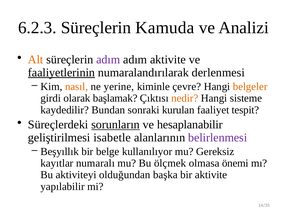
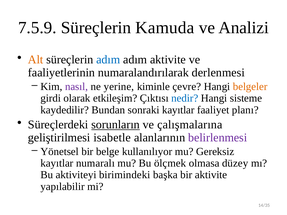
6.2.3: 6.2.3 -> 7.5.9 (37, 28)
adım colour: purple -> blue (108, 60)
faaliyetlerinin underline: present -> none (61, 73)
nasıl colour: orange -> purple (77, 87)
başlamak: başlamak -> etkileşim (115, 98)
nedir colour: orange -> blue (185, 98)
sonraki kurulan: kurulan -> kayıtlar (178, 110)
tespit: tespit -> planı (245, 110)
hesaplanabilir: hesaplanabilir -> çalışmalarına (190, 125)
Beşyıllık: Beşyıllık -> Yönetsel (60, 152)
önemi: önemi -> düzey (235, 163)
olduğundan: olduğundan -> birimindeki (125, 175)
